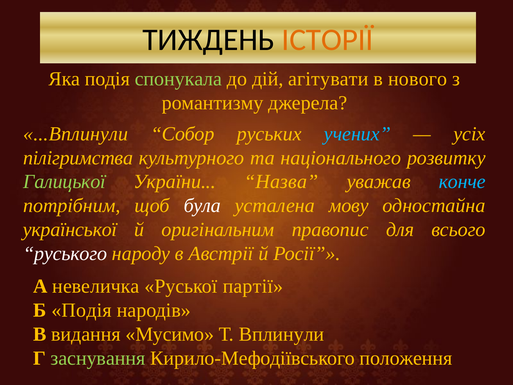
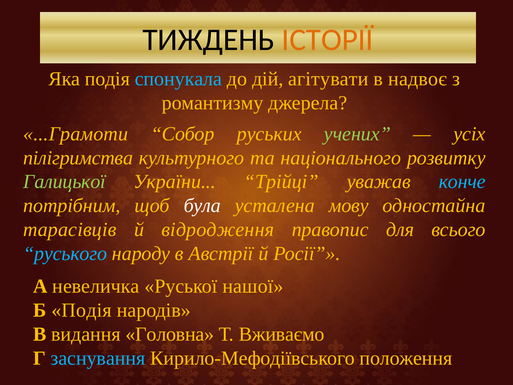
спонукала colour: light green -> light blue (178, 79)
нового: нового -> надвоє (418, 79)
...Вплинули: ...Вплинули -> ...Грамоти (76, 134)
учених colour: light blue -> light green (357, 134)
Назва: Назва -> Трійці (281, 182)
української: української -> тарасівців (70, 230)
оригінальним: оригінальним -> відродження (218, 230)
руського colour: white -> light blue (65, 253)
партії: партії -> нашої (253, 286)
Мусимо: Мусимо -> Головна (170, 334)
Вплинули: Вплинули -> Вживаємо (282, 334)
заснування colour: light green -> light blue (98, 358)
